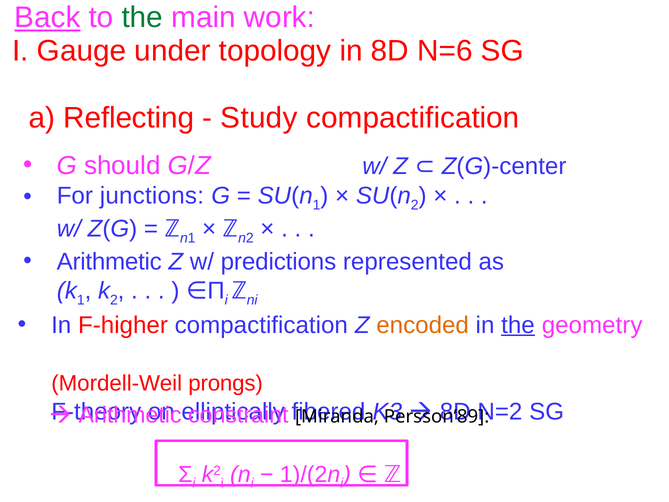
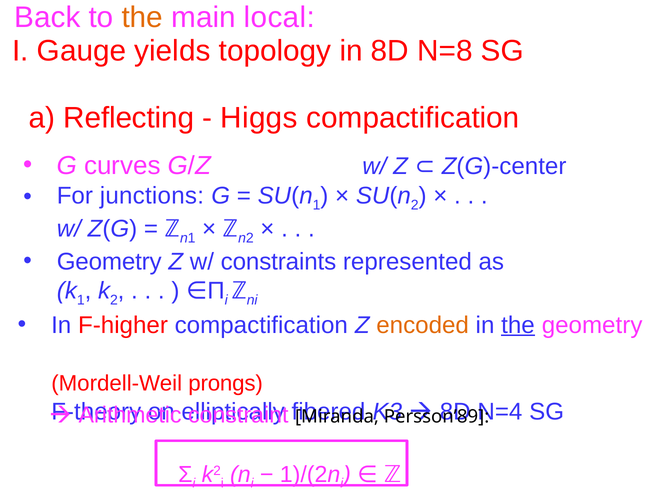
Back underline: present -> none (47, 18)
the colour: green -> orange (142, 18)
work: work -> local (279, 18)
under: under -> yields (172, 51)
N=6: N=6 -> N=8 (445, 51)
Study: Study -> Higgs (259, 118)
should: should -> curves (122, 166)
Arithmetic: Arithmetic -> Geometry (109, 262)
predictions: predictions -> constraints (278, 262)
N=2: N=2 -> N=4 (500, 412)
